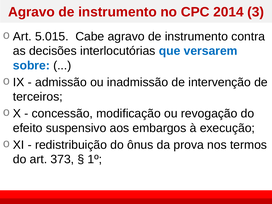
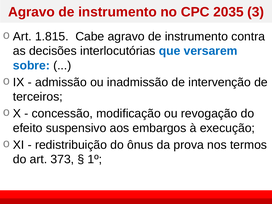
2014: 2014 -> 2035 (228, 12)
5.015: 5.015 -> 1.815 (52, 36)
